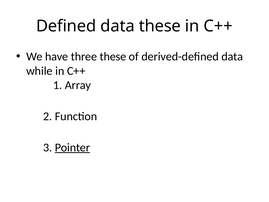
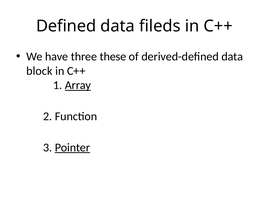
data these: these -> fileds (160, 26)
while: while -> block (39, 71)
Array underline: none -> present (78, 85)
